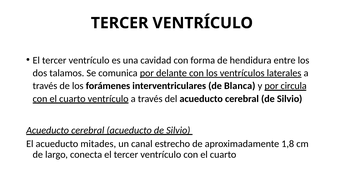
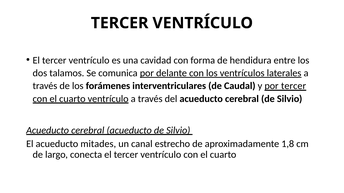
Blanca: Blanca -> Caudal (240, 86)
por circula: circula -> tercer (294, 86)
